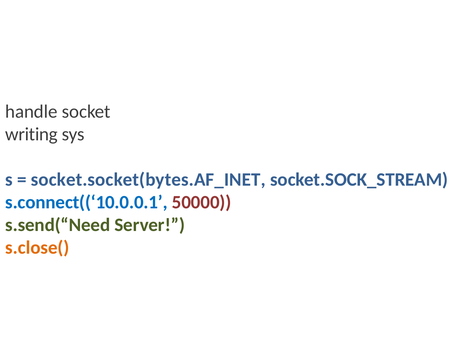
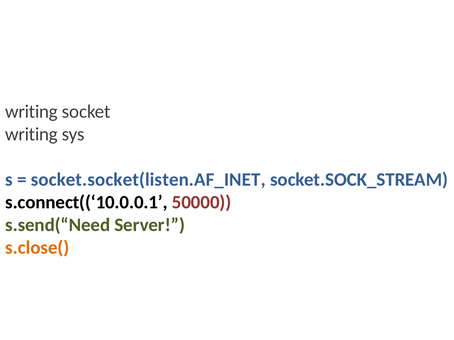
handle: handle -> writing (31, 112)
socket.socket(bytes.AF_INET: socket.socket(bytes.AF_INET -> socket.socket(listen.AF_INET (148, 180)
s.connect((‘10.0.0.1 colour: blue -> black (86, 203)
